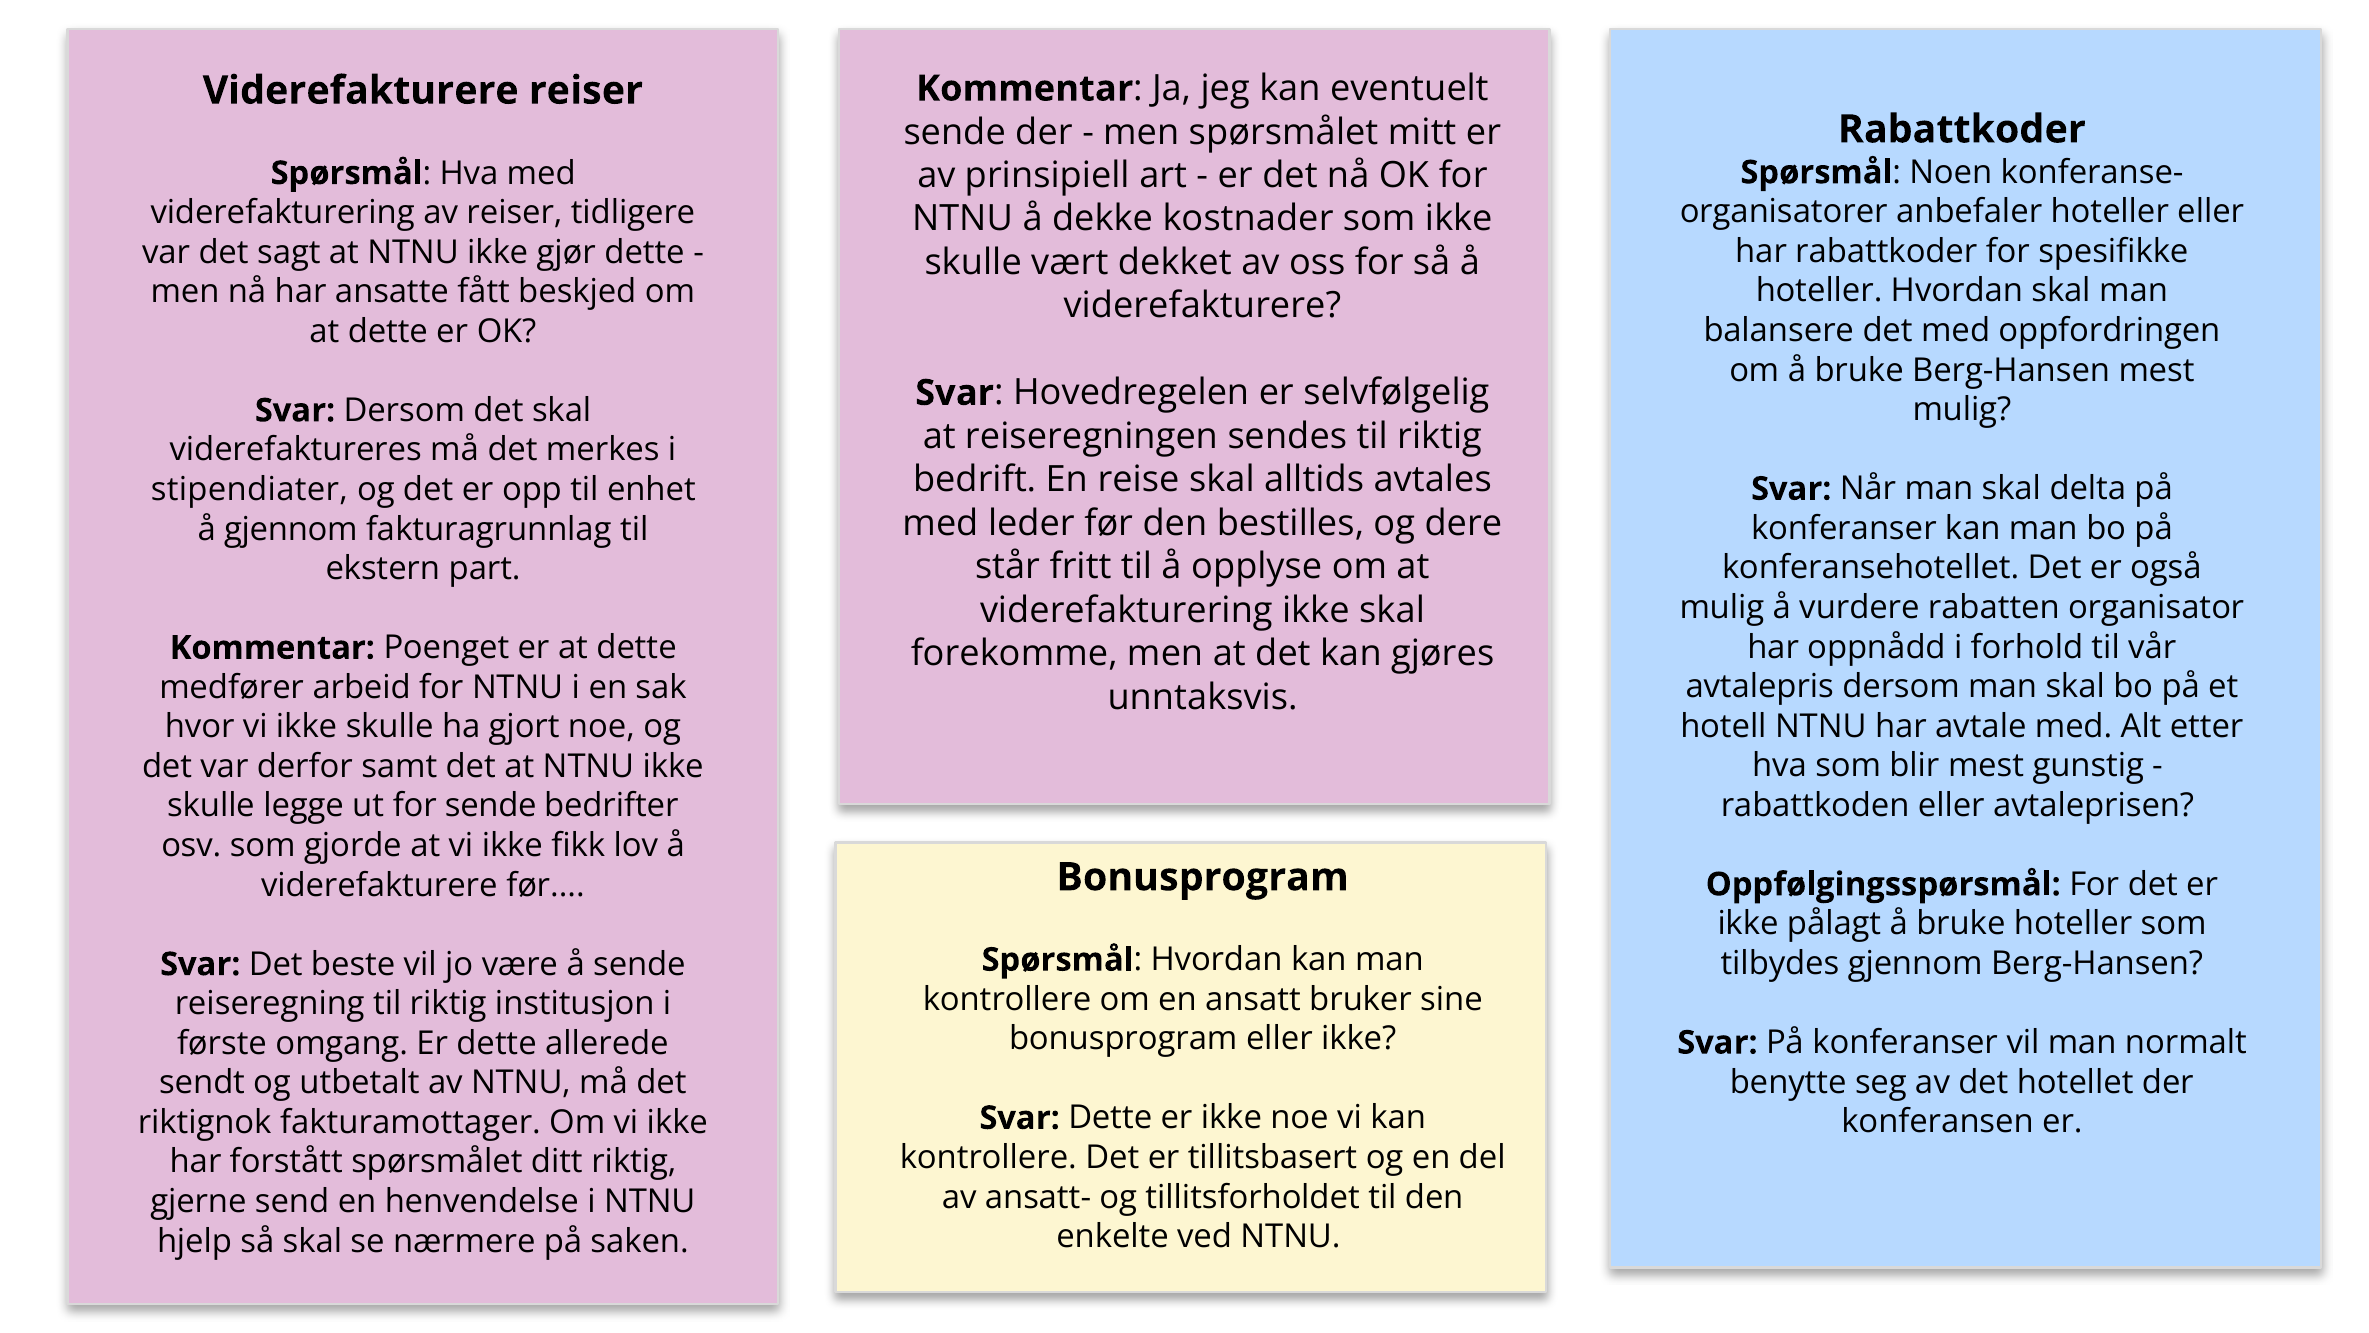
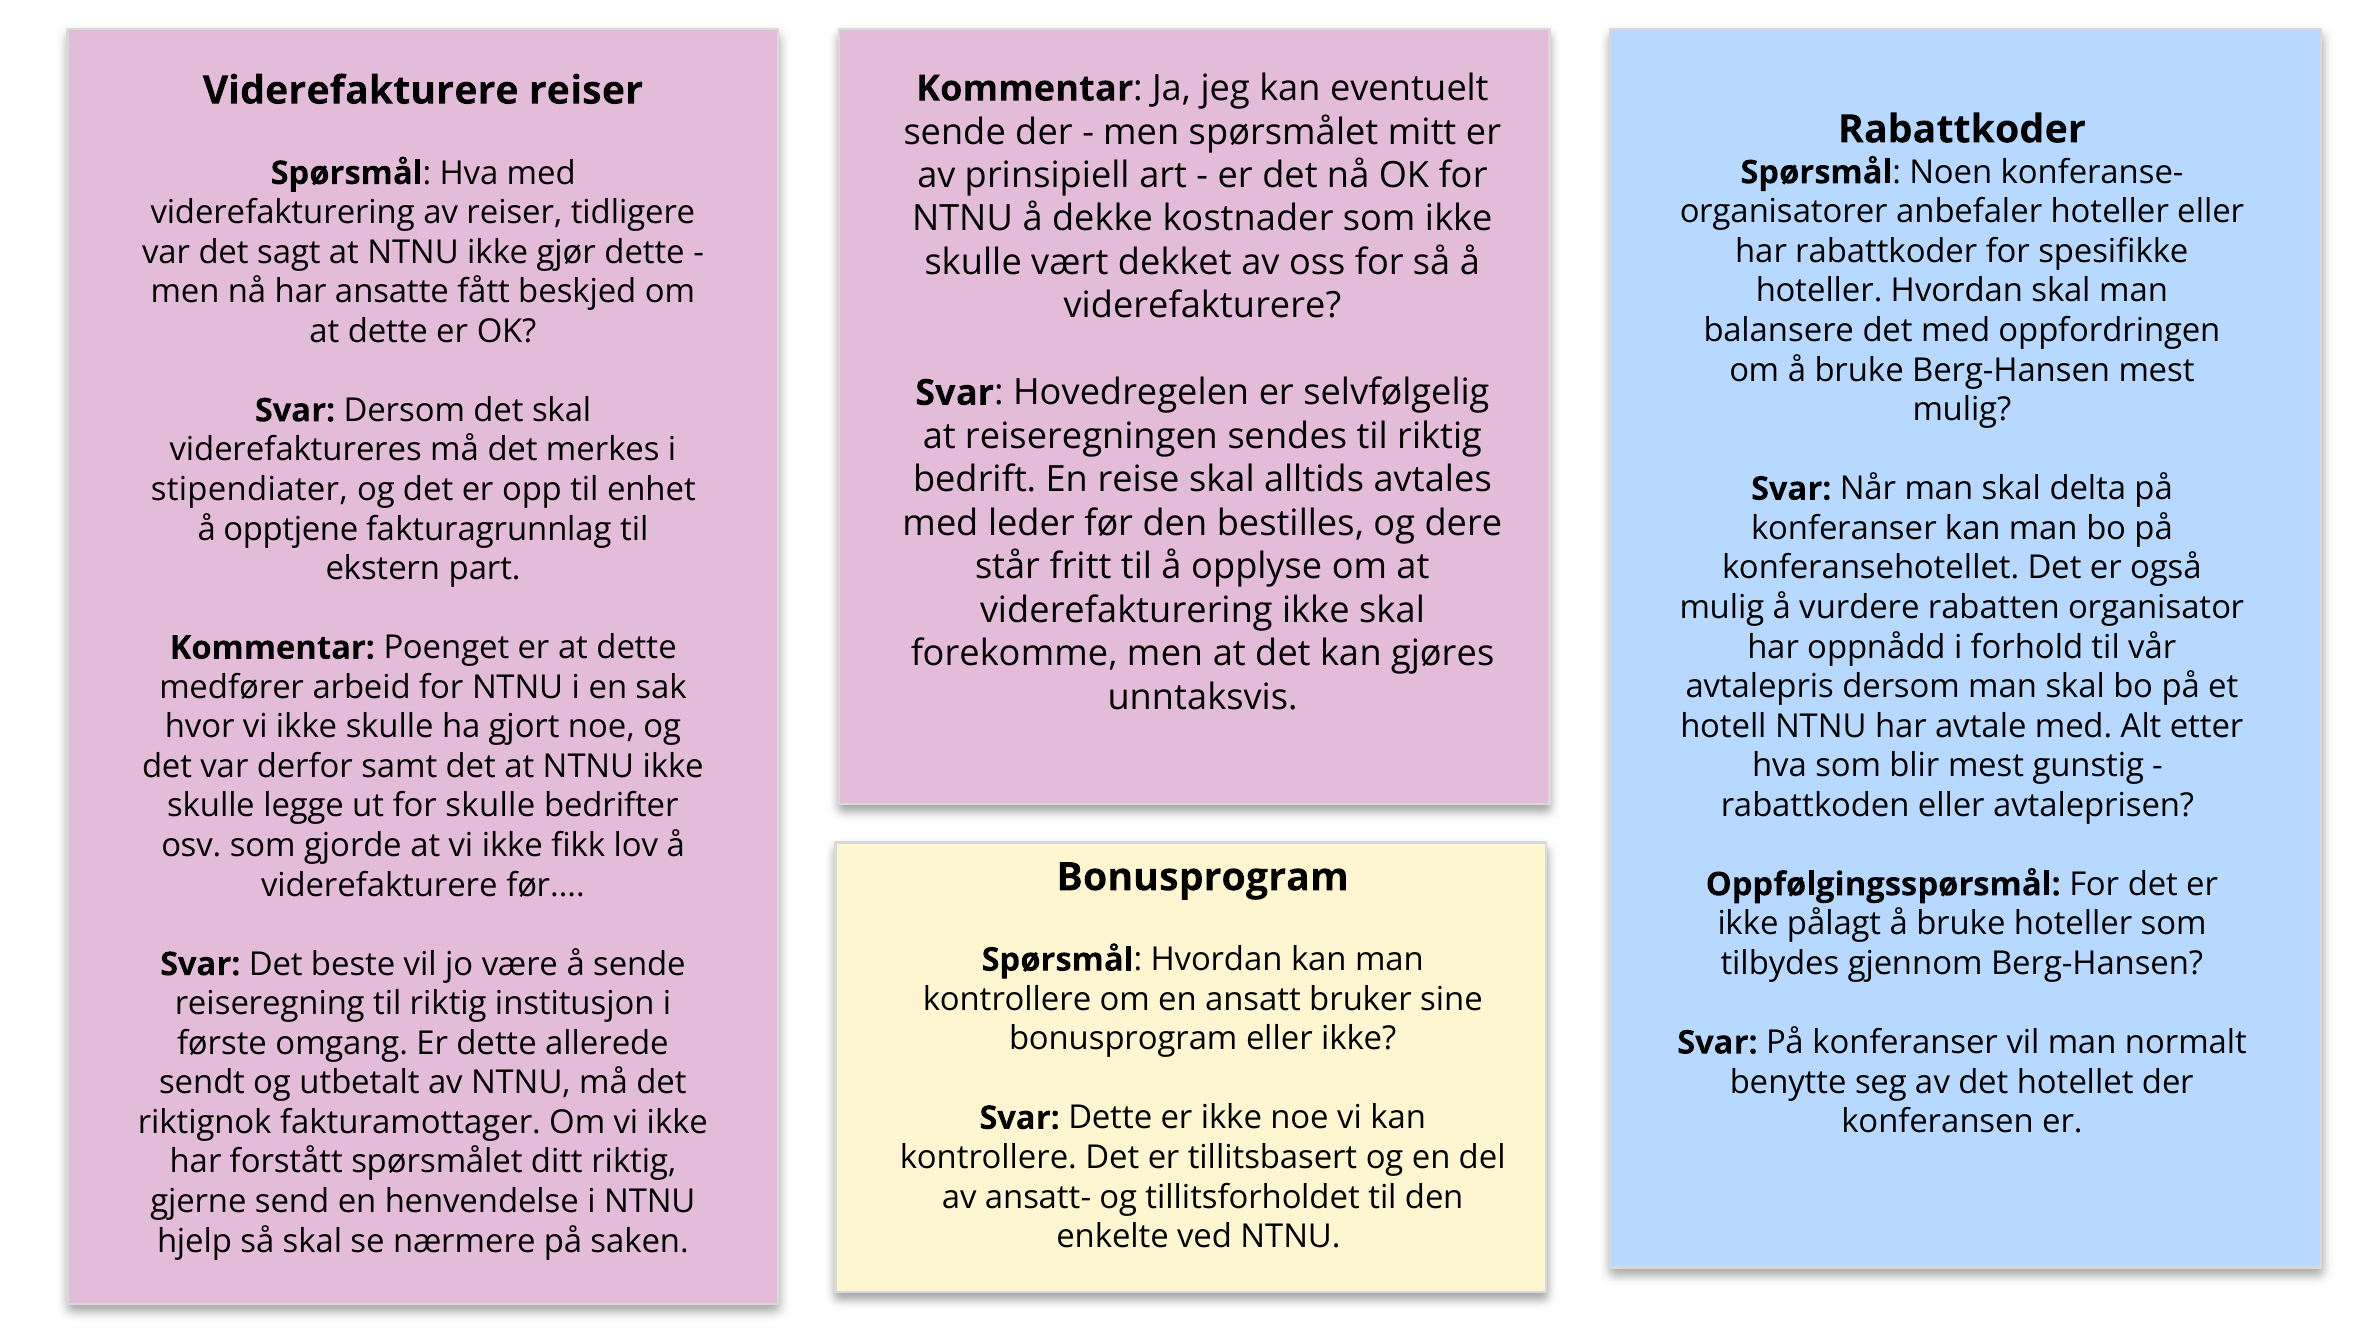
å gjennom: gjennom -> opptjene (291, 529)
for sende: sende -> skulle (490, 806)
